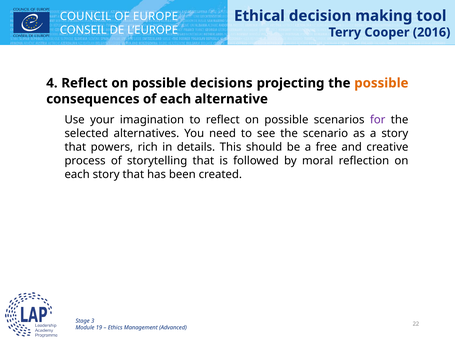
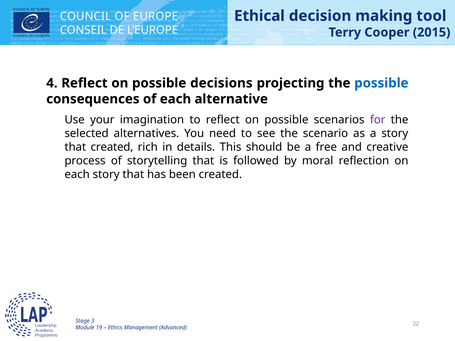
2016: 2016 -> 2015 (432, 32)
possible colour: orange -> blue (381, 83)
that powers: powers -> created (112, 147)
